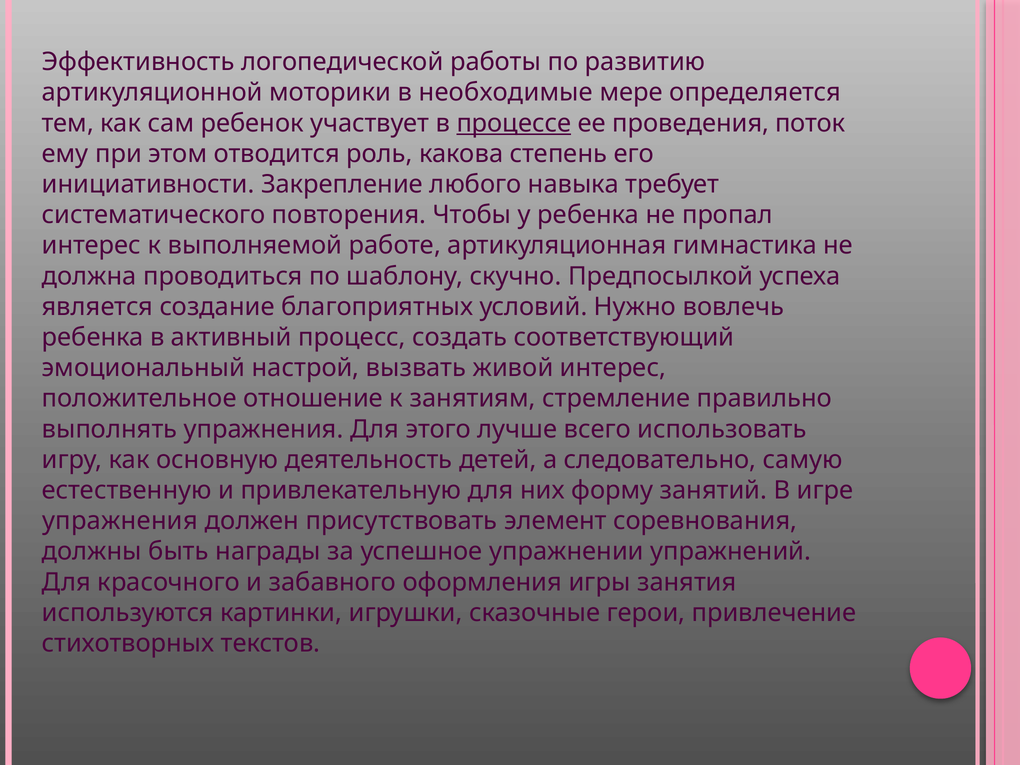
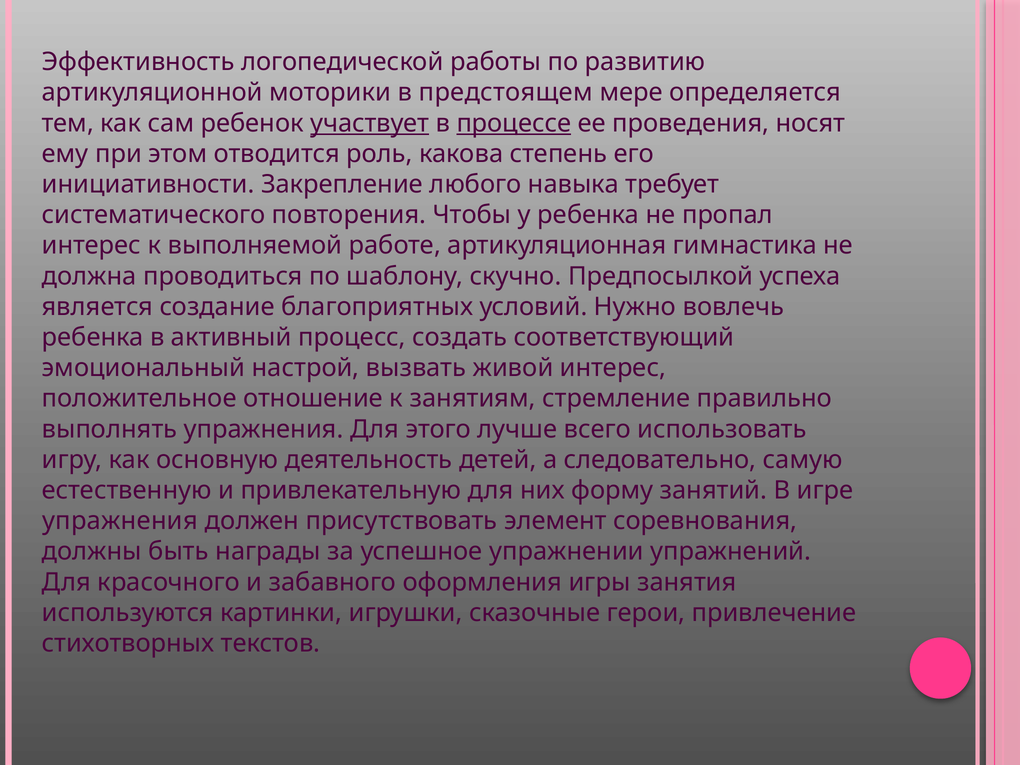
необходимые: необходимые -> предстоящем (506, 93)
участвует underline: none -> present (370, 123)
поток: поток -> носят (810, 123)
